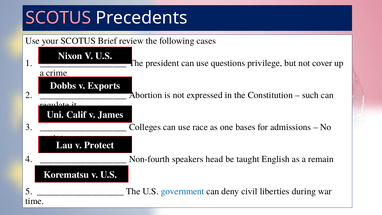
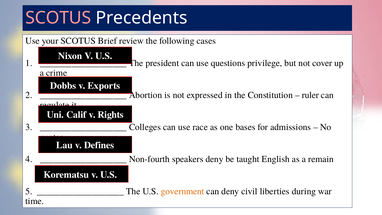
such: such -> ruler (310, 95)
James: James -> Rights (111, 115)
Protect: Protect -> Defines (99, 145)
speakers head: head -> deny (214, 159)
government colour: blue -> orange (183, 191)
